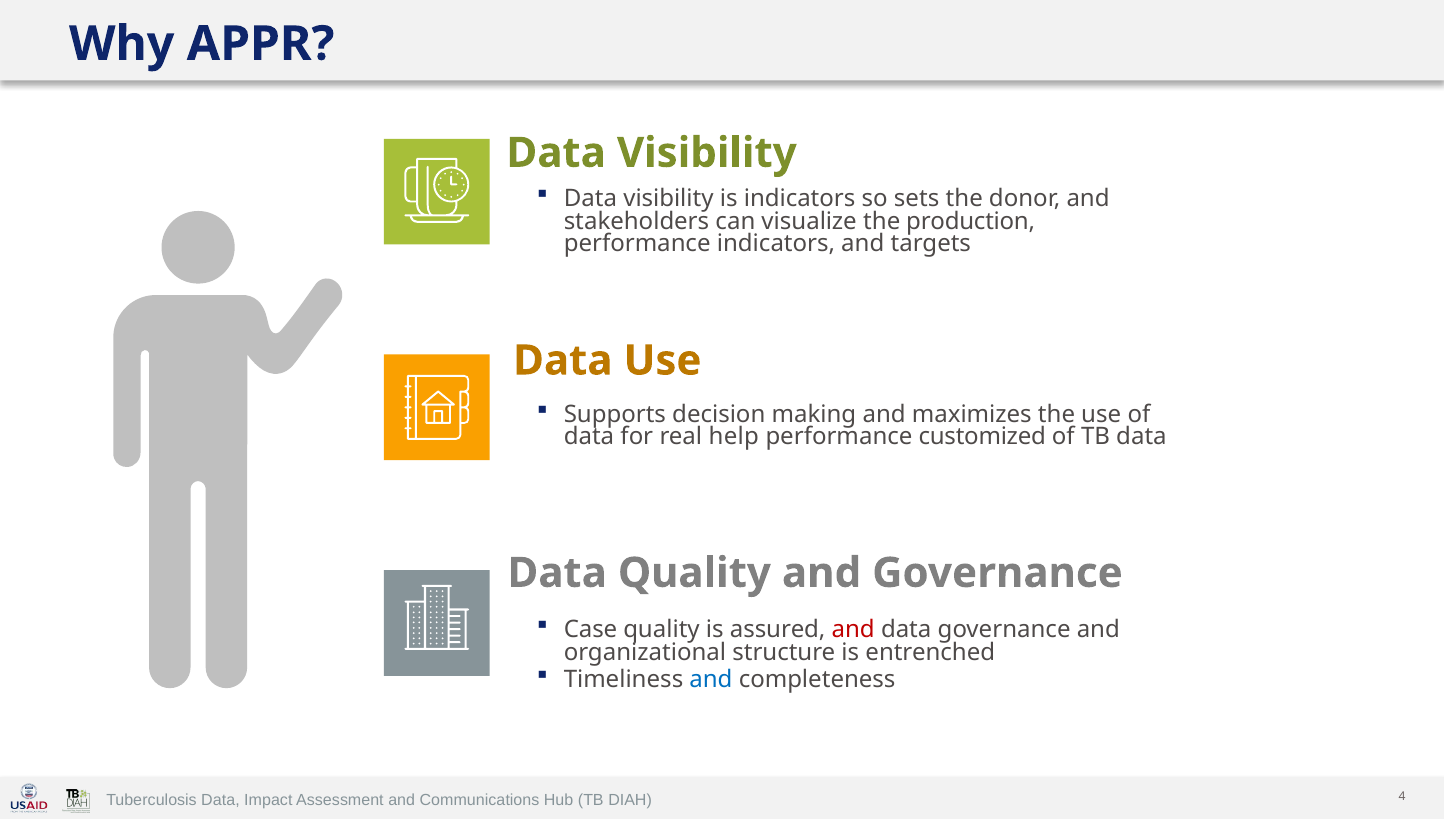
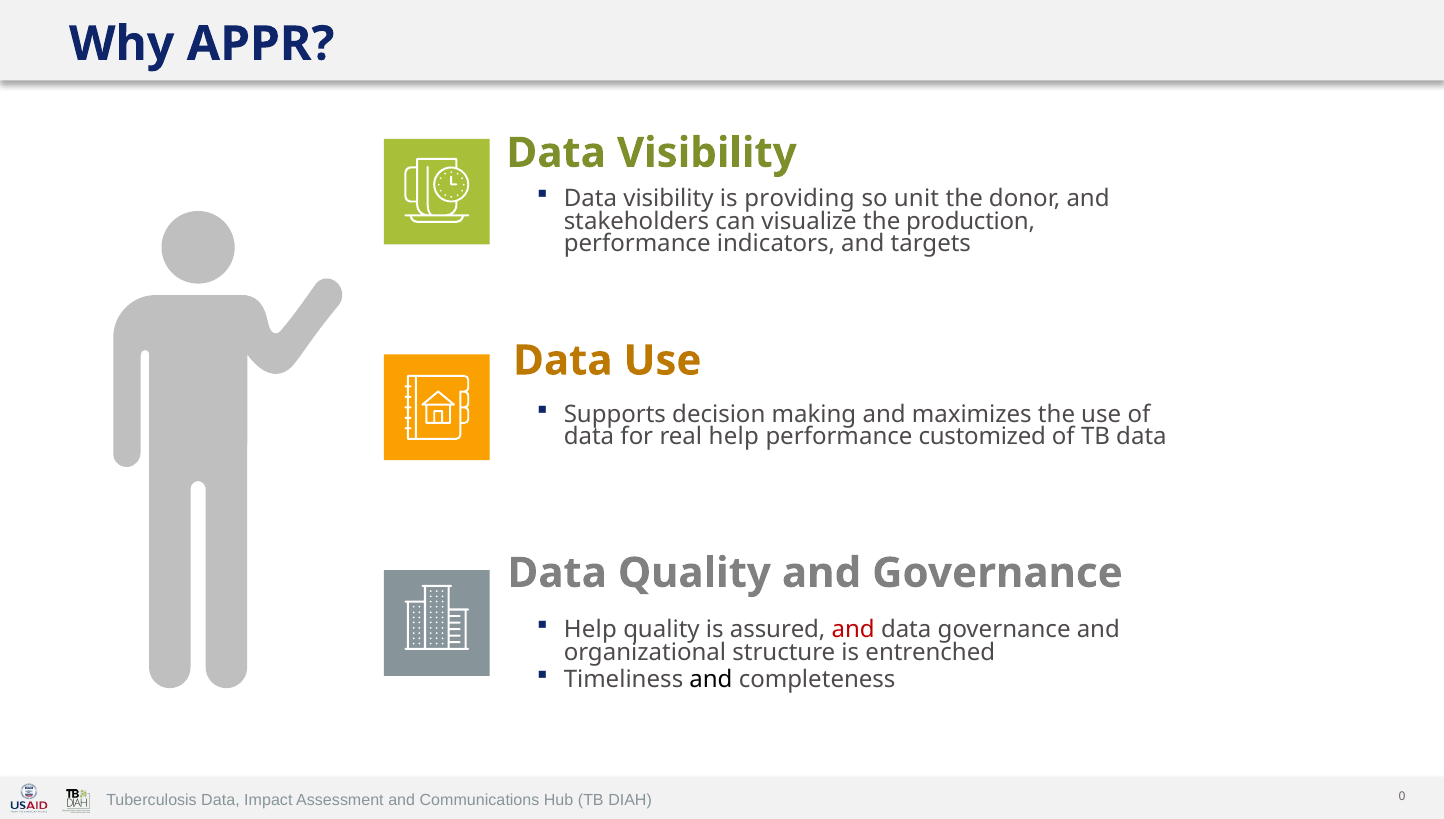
is indicators: indicators -> providing (799, 199)
sets: sets -> unit (917, 199)
Case: Case -> Help (590, 630)
and colour: blue -> black (711, 680)
4: 4 -> 0 (1402, 796)
